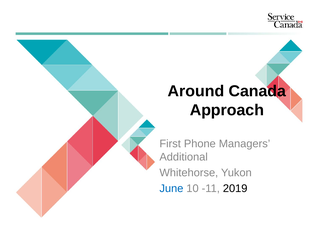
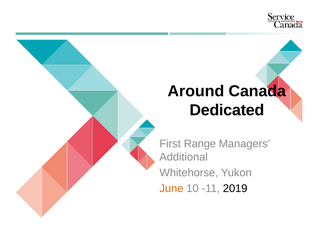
Approach: Approach -> Dedicated (227, 110)
Phone: Phone -> Range (200, 144)
June colour: blue -> orange (171, 189)
